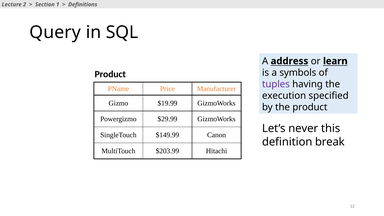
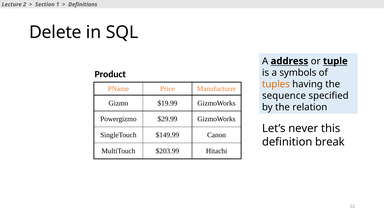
Query: Query -> Delete (55, 32)
learn: learn -> tuple (335, 61)
tuples colour: purple -> orange (276, 84)
execution: execution -> sequence (284, 96)
the product: product -> relation (310, 107)
